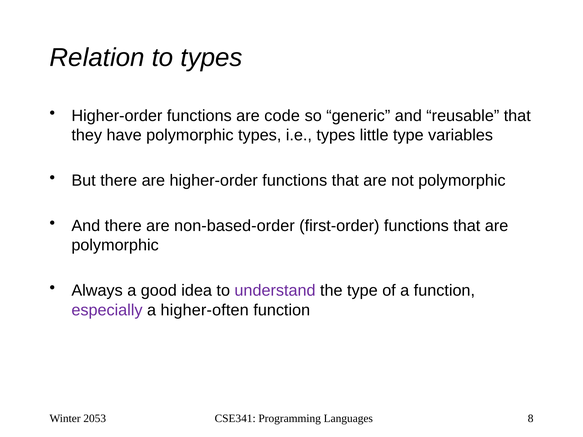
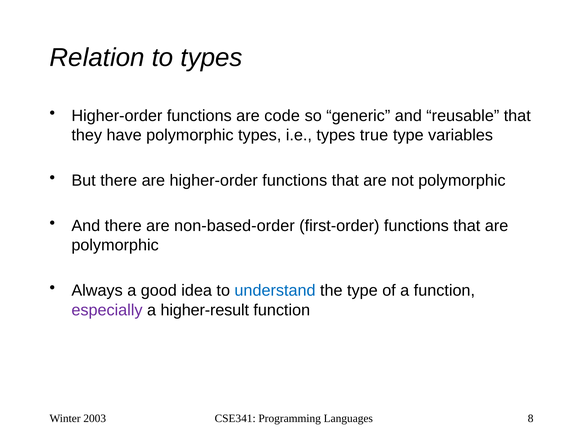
little: little -> true (374, 135)
understand colour: purple -> blue (275, 291)
higher-often: higher-often -> higher-result (205, 310)
2053: 2053 -> 2003 (95, 419)
